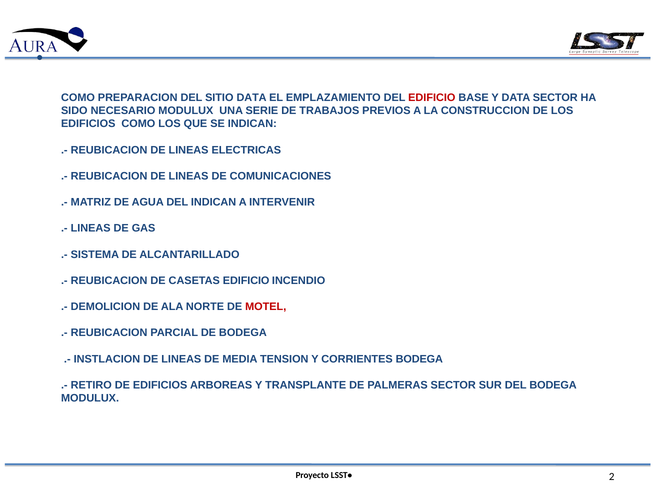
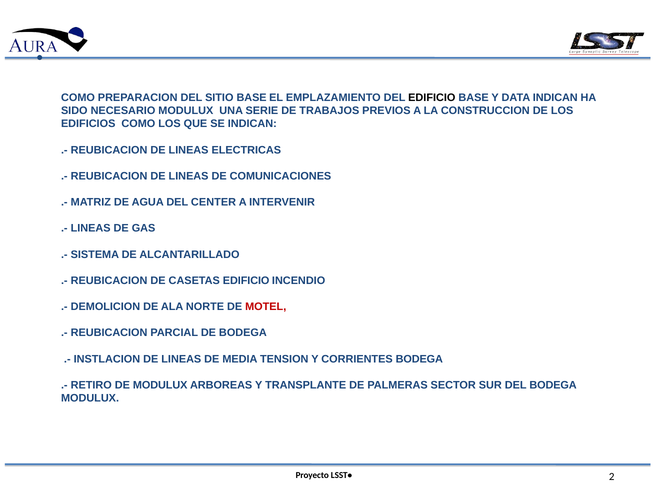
SITIO DATA: DATA -> BASE (252, 98)
EDIFICIO colour: red -> black (432, 98)
DATA SECTOR: SECTOR -> INDICAN (555, 98)
DEL INDICAN: INDICAN -> CENTER (214, 202)
DE EDIFICIOS: EDIFICIOS -> MODULUX (160, 386)
